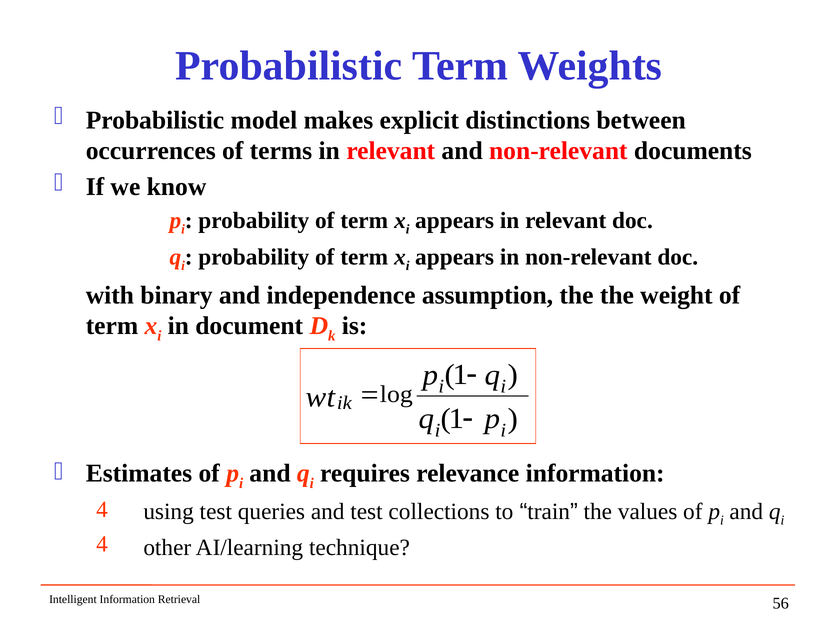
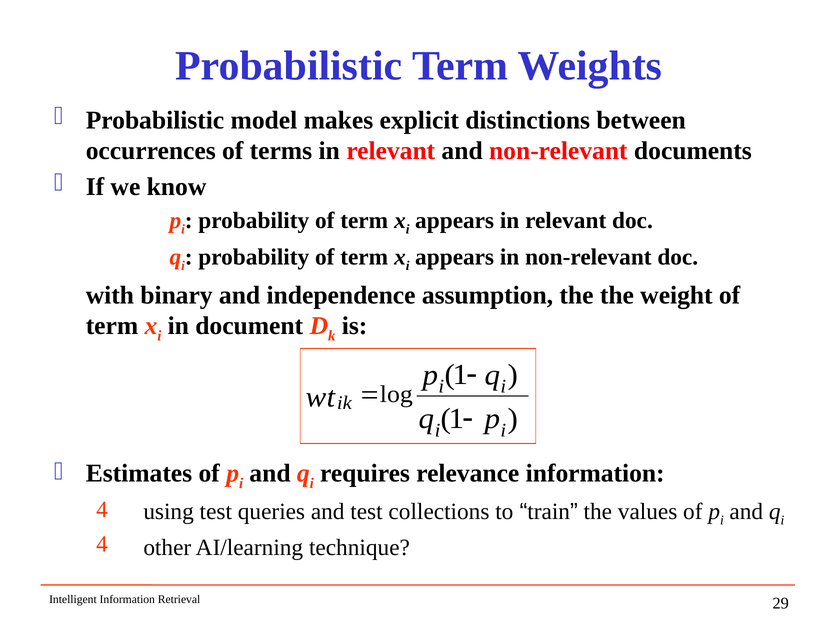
56: 56 -> 29 (781, 604)
